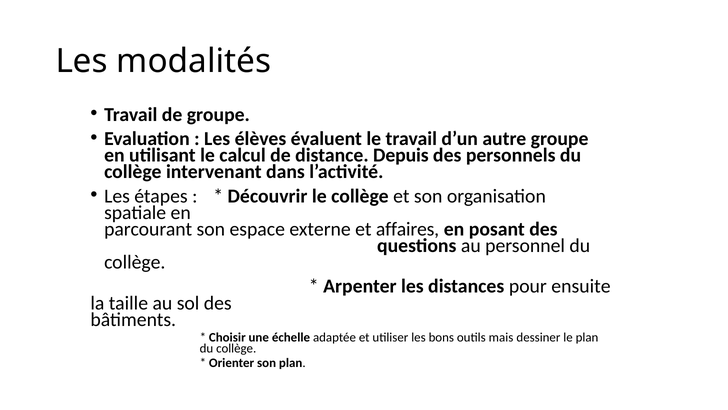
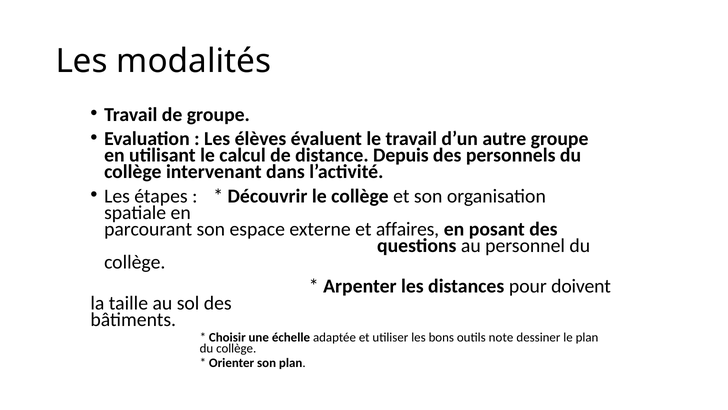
ensuite: ensuite -> doivent (581, 286)
mais: mais -> note (501, 337)
